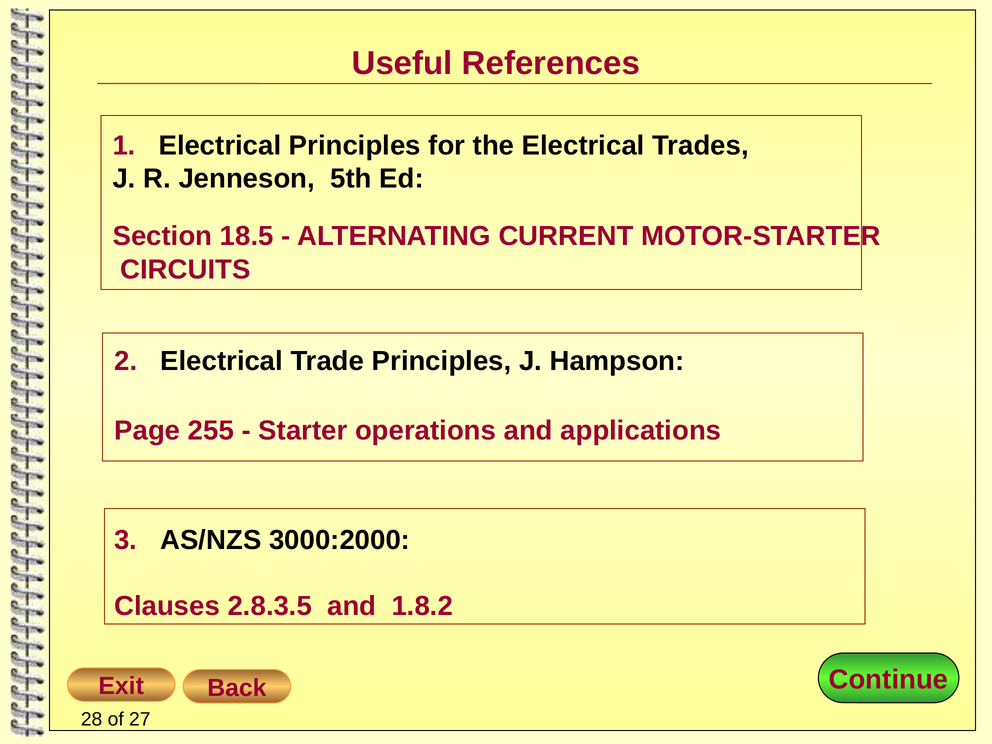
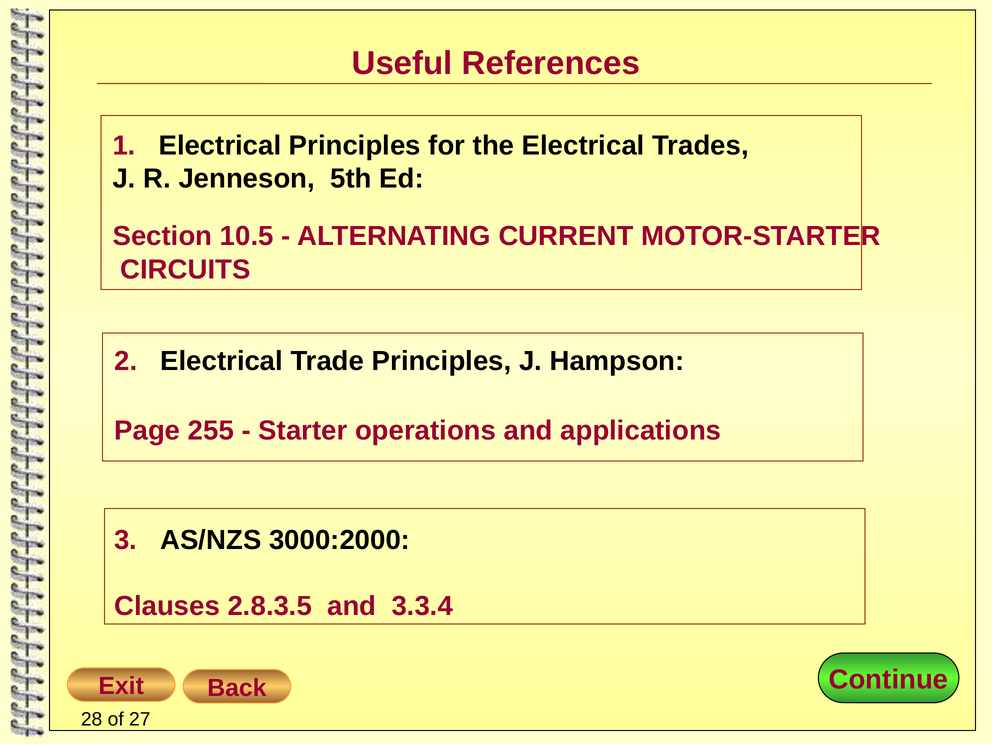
18.5: 18.5 -> 10.5 (247, 236)
1.8.2: 1.8.2 -> 3.3.4 (422, 606)
